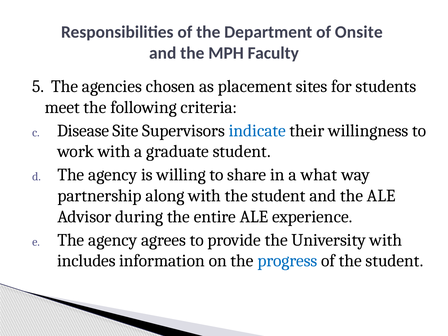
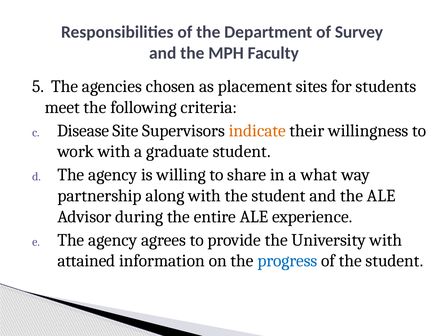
Onsite: Onsite -> Survey (359, 32)
indicate colour: blue -> orange (257, 131)
includes: includes -> attained (86, 261)
